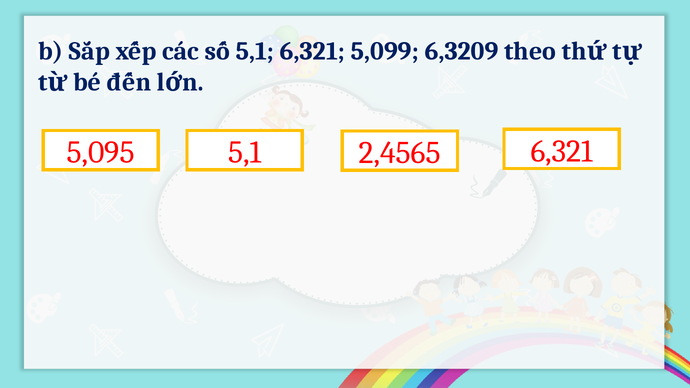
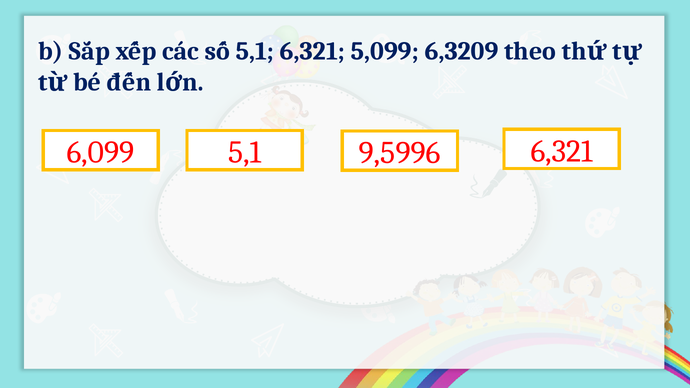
5,095: 5,095 -> 6,099 (101, 152)
2,4565: 2,4565 -> 9,5996 (400, 153)
